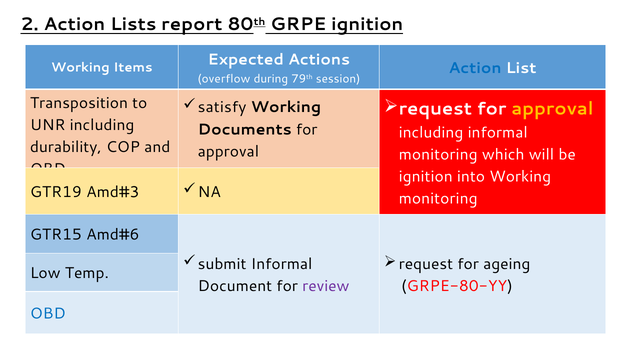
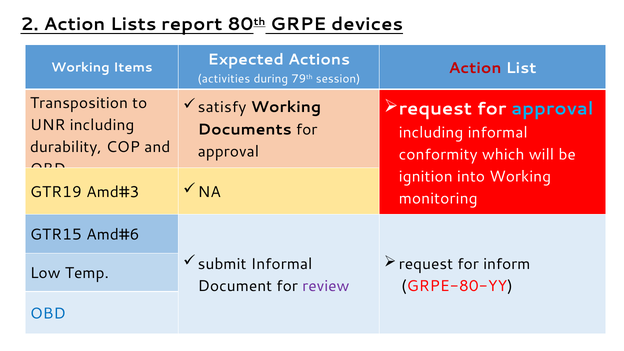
GRPE ignition: ignition -> devices (367, 24)
Action colour: blue -> red (475, 68)
overflow: overflow -> activities (224, 79)
approval colour: yellow -> light blue (552, 109)
monitoring: monitoring -> conformity (438, 155)
ageing: ageing -> inform (507, 264)
